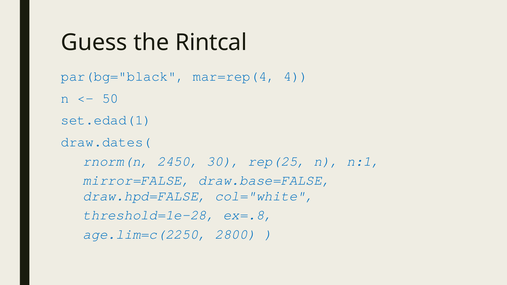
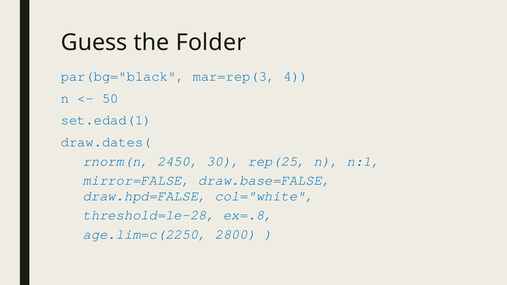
Rintcal: Rintcal -> Folder (211, 43)
mar=rep(4: mar=rep(4 -> mar=rep(3 (234, 76)
